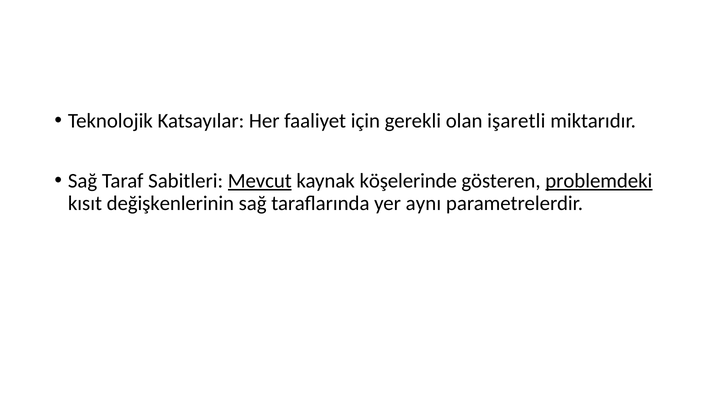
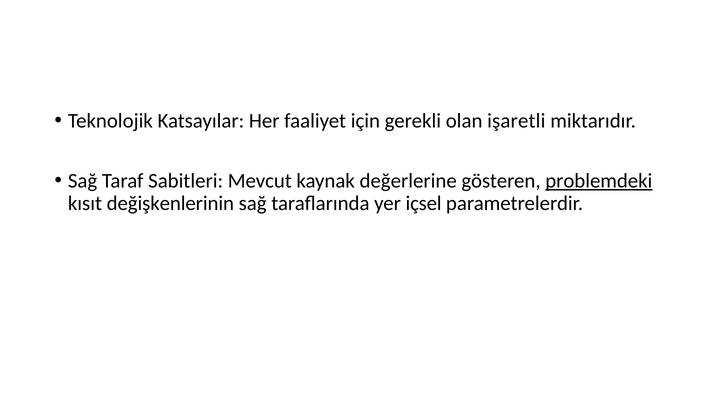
Mevcut underline: present -> none (260, 181)
köşelerinde: köşelerinde -> değerlerine (408, 181)
aynı: aynı -> içsel (424, 203)
